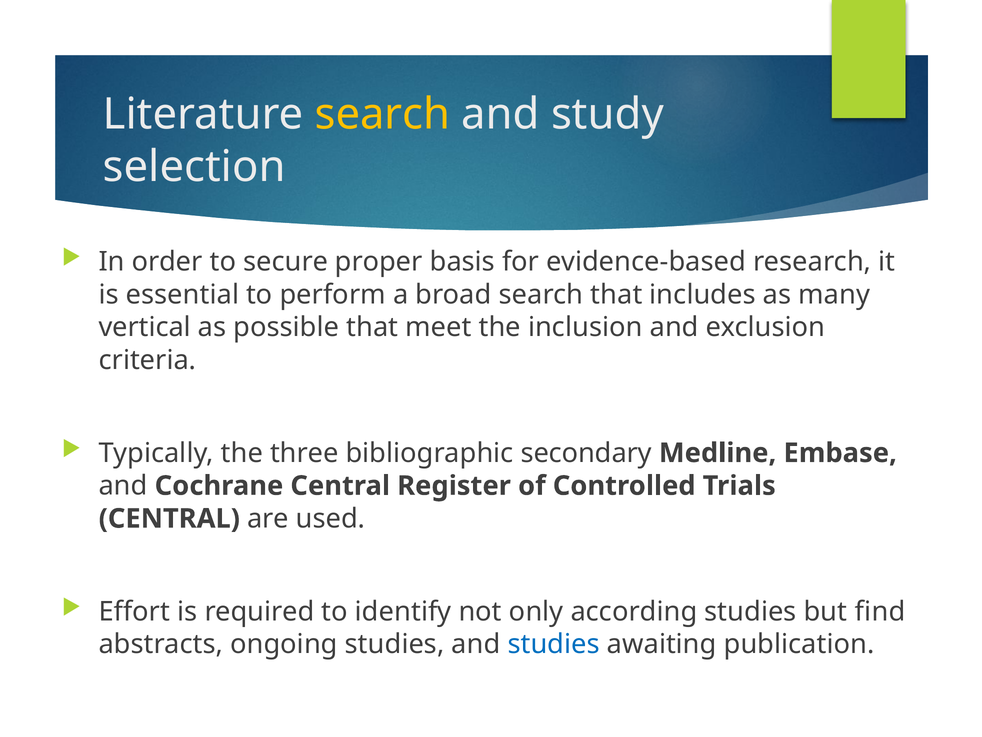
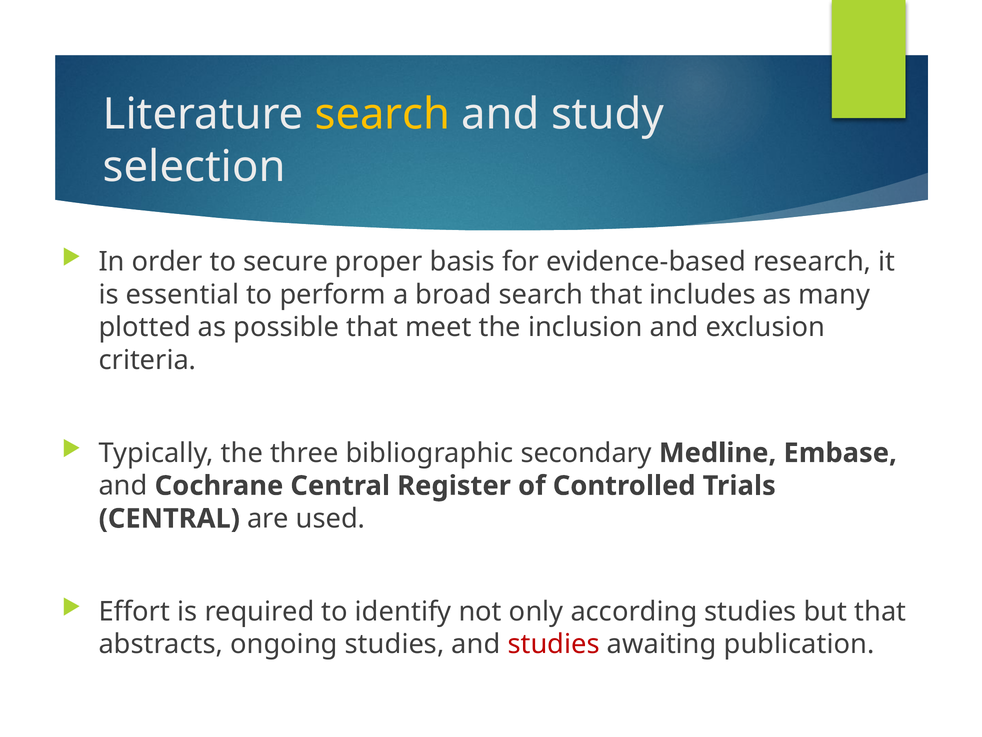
vertical: vertical -> plotted (145, 327)
but find: find -> that (880, 611)
studies colour: blue -> red (554, 644)
